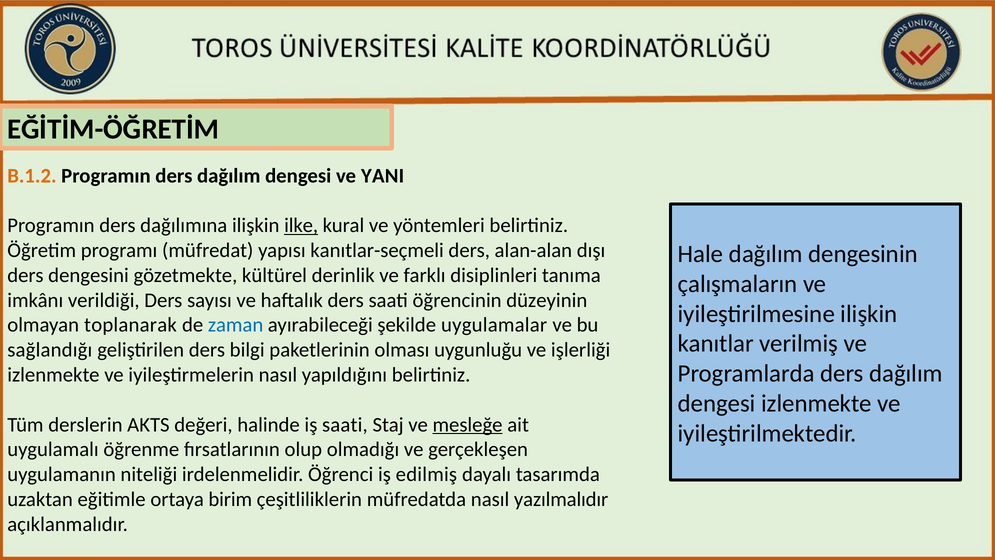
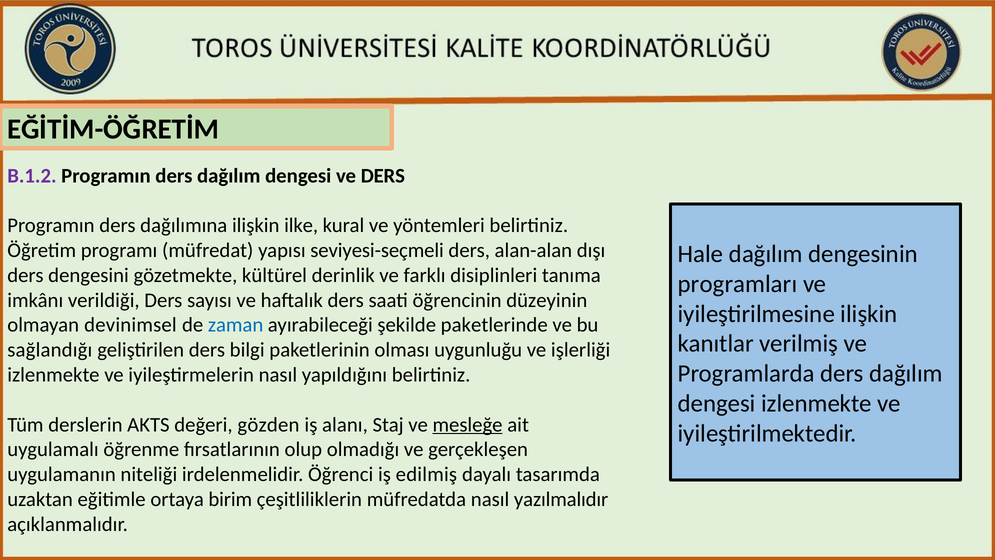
B.1.2 colour: orange -> purple (32, 176)
ve YANI: YANI -> DERS (383, 176)
ilke underline: present -> none (301, 225)
kanıtlar-seçmeli: kanıtlar-seçmeli -> seviyesi-seçmeli (377, 250)
çalışmaların: çalışmaların -> programları (738, 284)
toplanarak: toplanarak -> devinimsel (130, 325)
uygulamalar: uygulamalar -> paketlerinde (494, 325)
halinde: halinde -> gözden (268, 424)
iş saati: saati -> alanı (345, 424)
